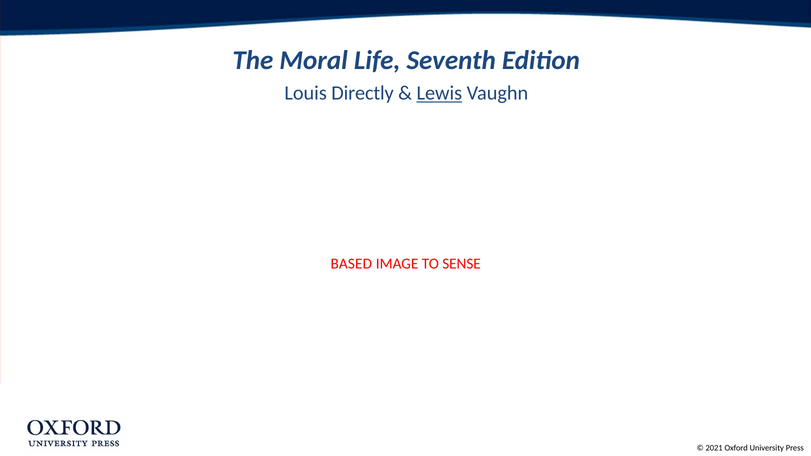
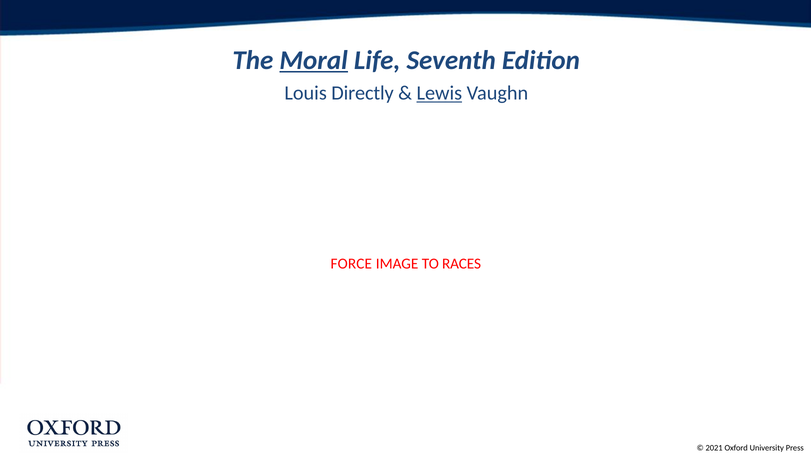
Moral underline: none -> present (314, 60)
BASED: BASED -> FORCE (351, 264)
SENSE: SENSE -> RACES (462, 264)
